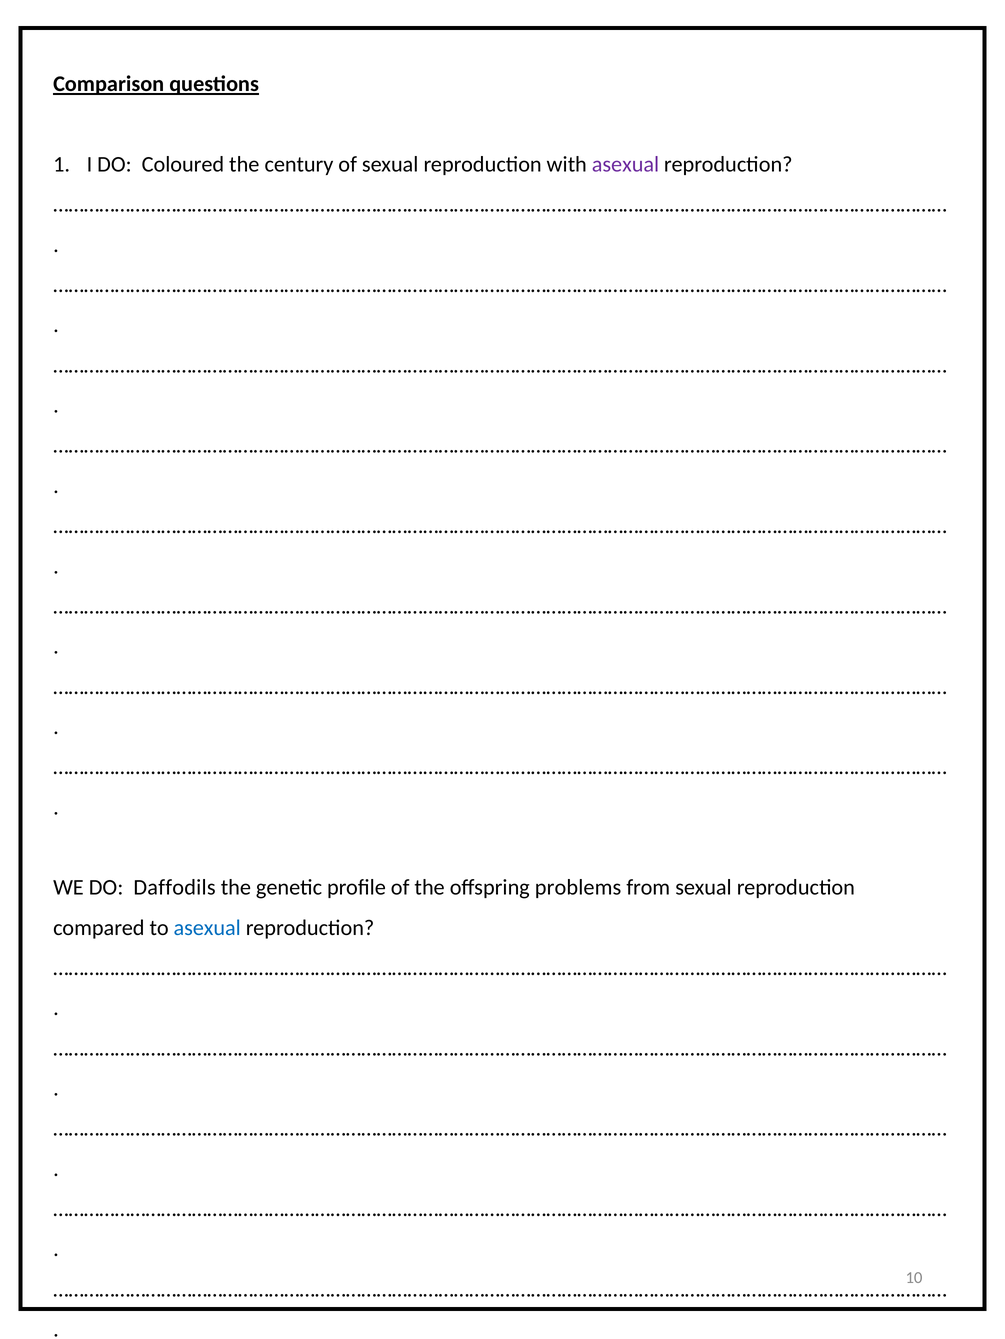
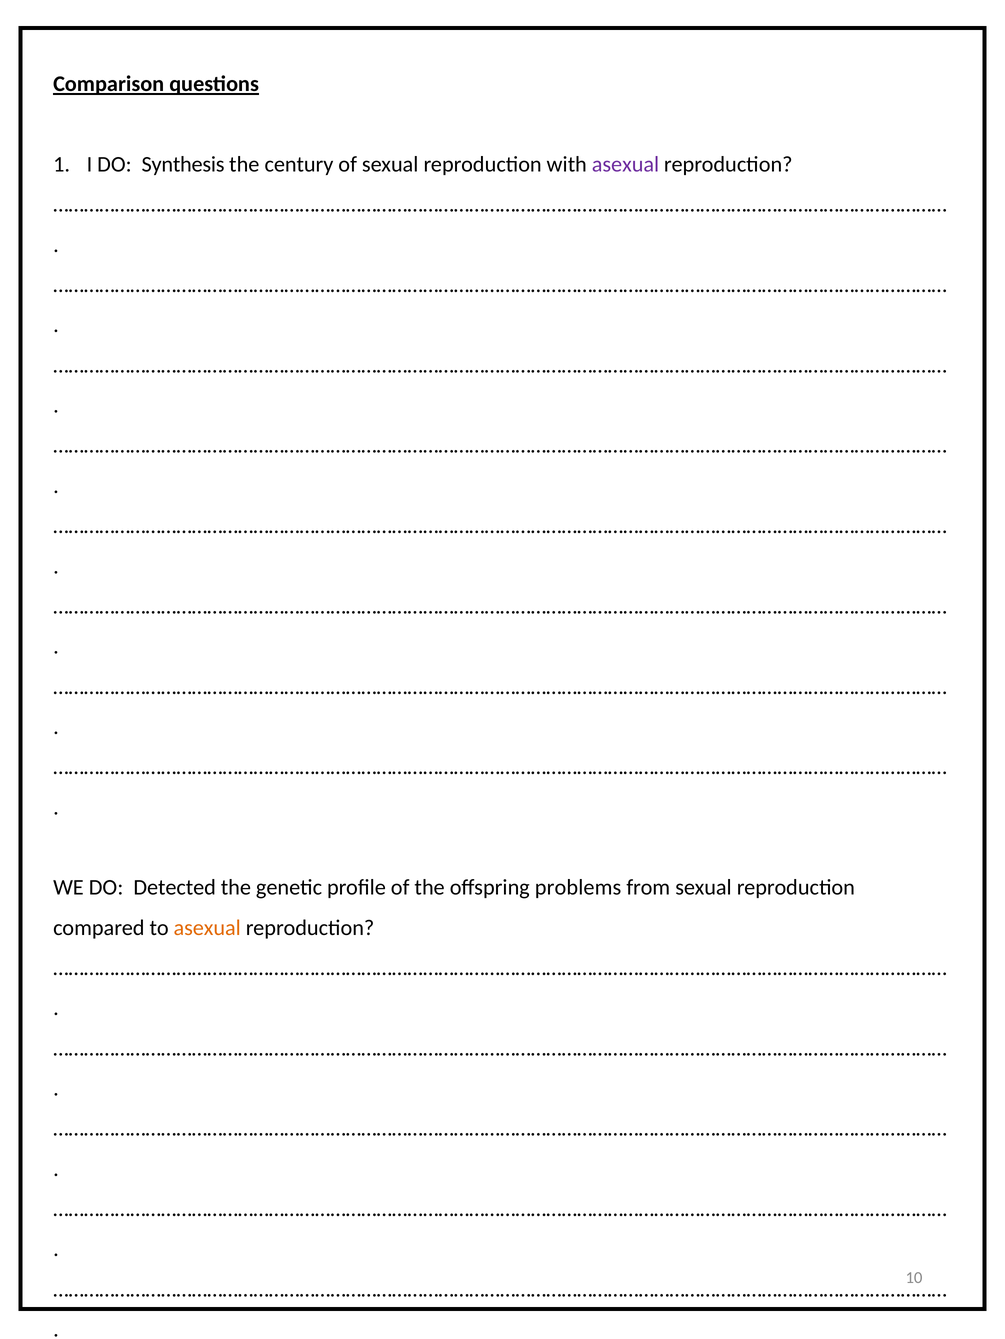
Coloured: Coloured -> Synthesis (183, 165)
Daffodils: Daffodils -> Detected (175, 888)
asexual colour: blue -> orange (207, 928)
